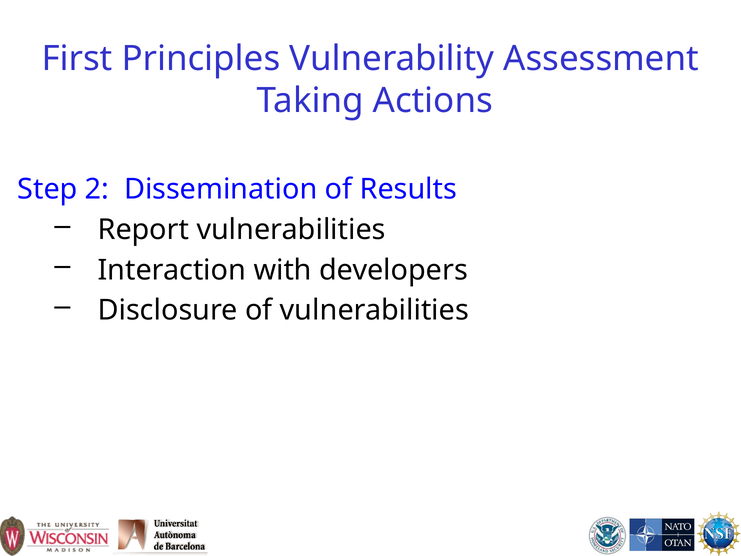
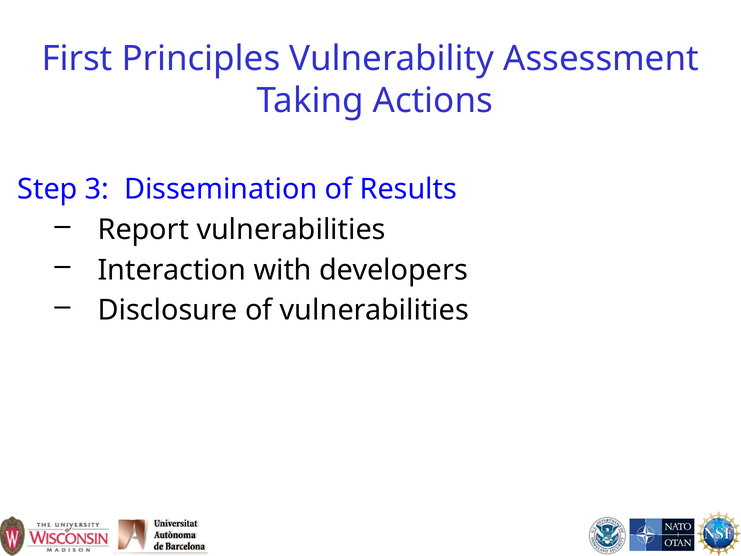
2: 2 -> 3 (97, 189)
